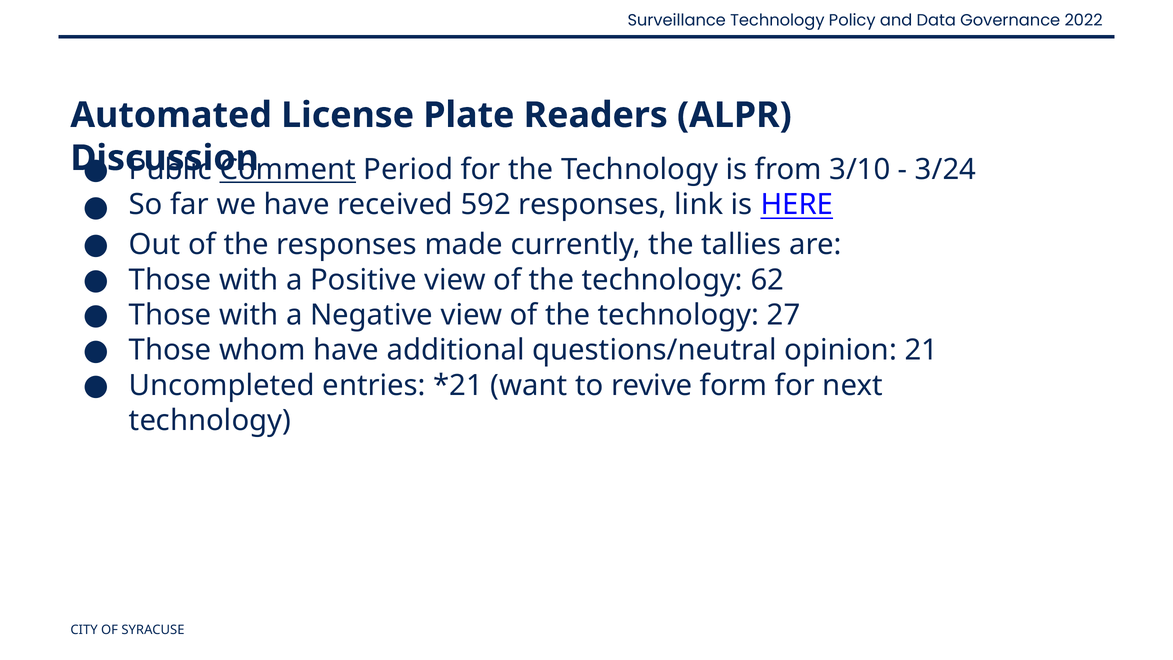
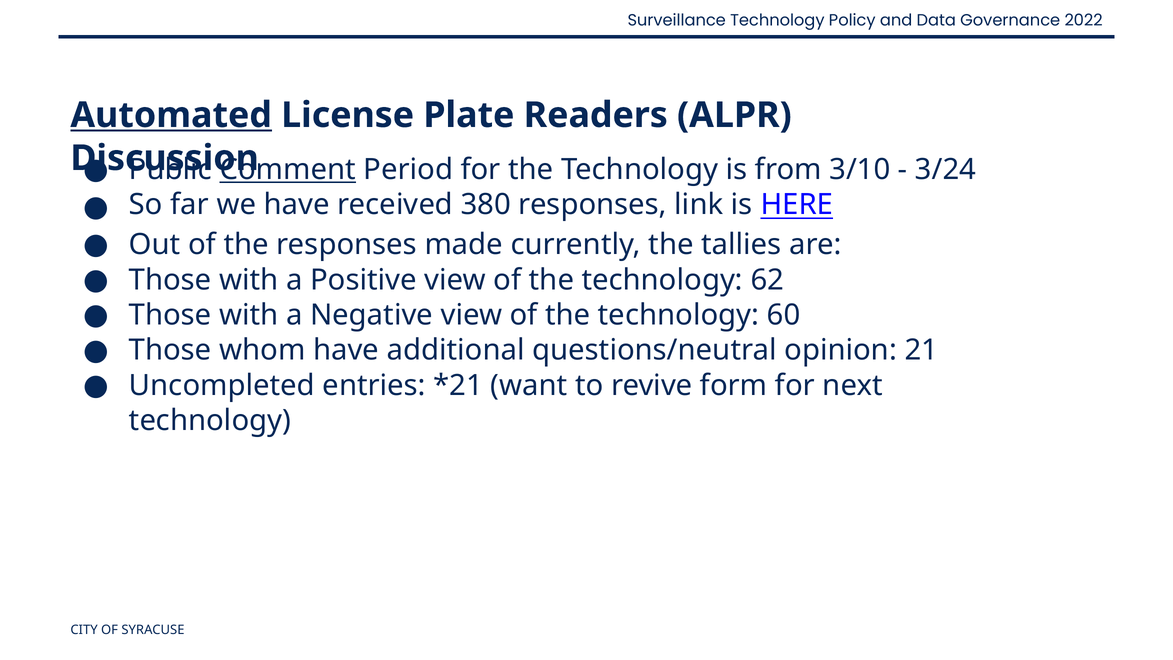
Automated underline: none -> present (171, 115)
592: 592 -> 380 (486, 205)
27: 27 -> 60 (784, 315)
